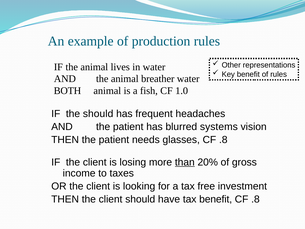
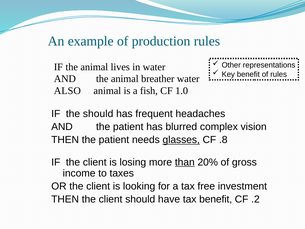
BOTH: BOTH -> ALSO (67, 91)
systems: systems -> complex (219, 127)
glasses underline: none -> present (181, 140)
.8: .8 -> .2 (255, 199)
